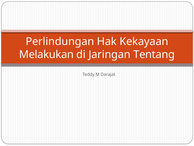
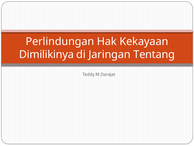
Melakukan: Melakukan -> Dimilikinya (46, 54)
